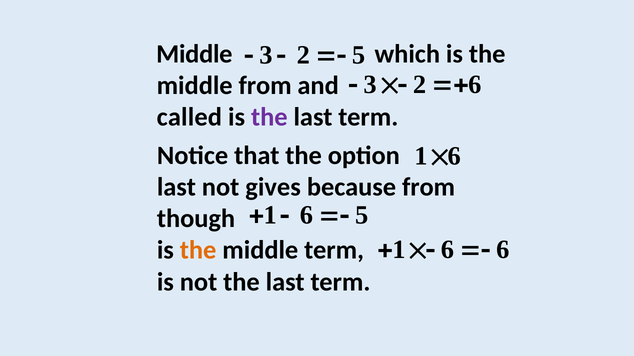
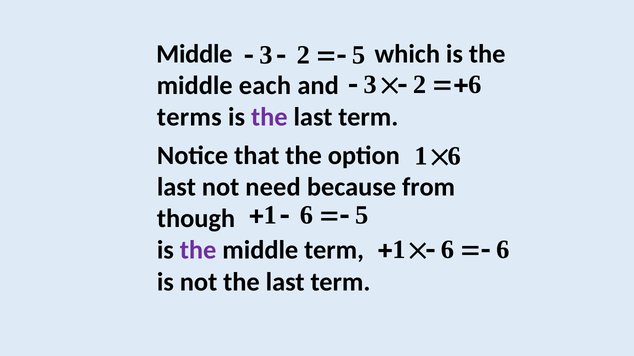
middle from: from -> each (265, 86)
called: called -> terms (189, 117)
gives: gives -> need (273, 187)
the colour: orange -> purple (198, 251)
